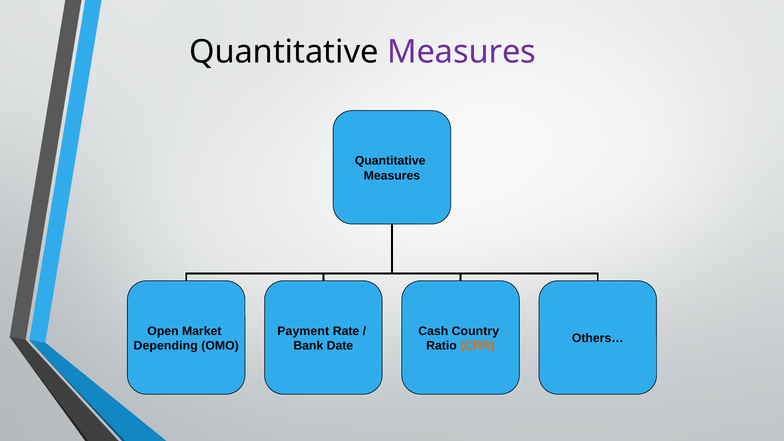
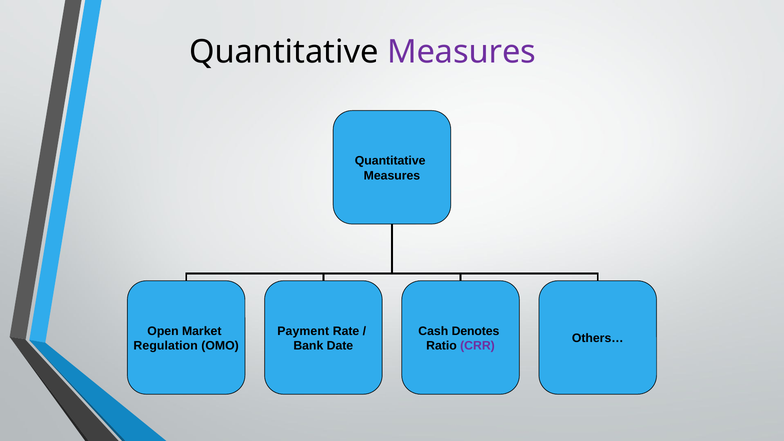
Country: Country -> Denotes (476, 331)
Depending: Depending -> Regulation (166, 346)
CRR colour: orange -> purple (477, 346)
